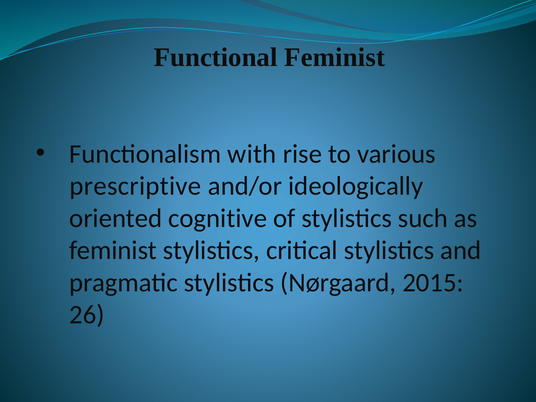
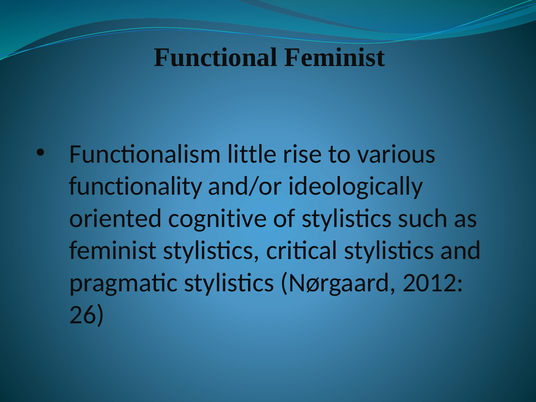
with: with -> little (252, 154)
prescriptive: prescriptive -> functionality (136, 186)
2015: 2015 -> 2012 (433, 283)
